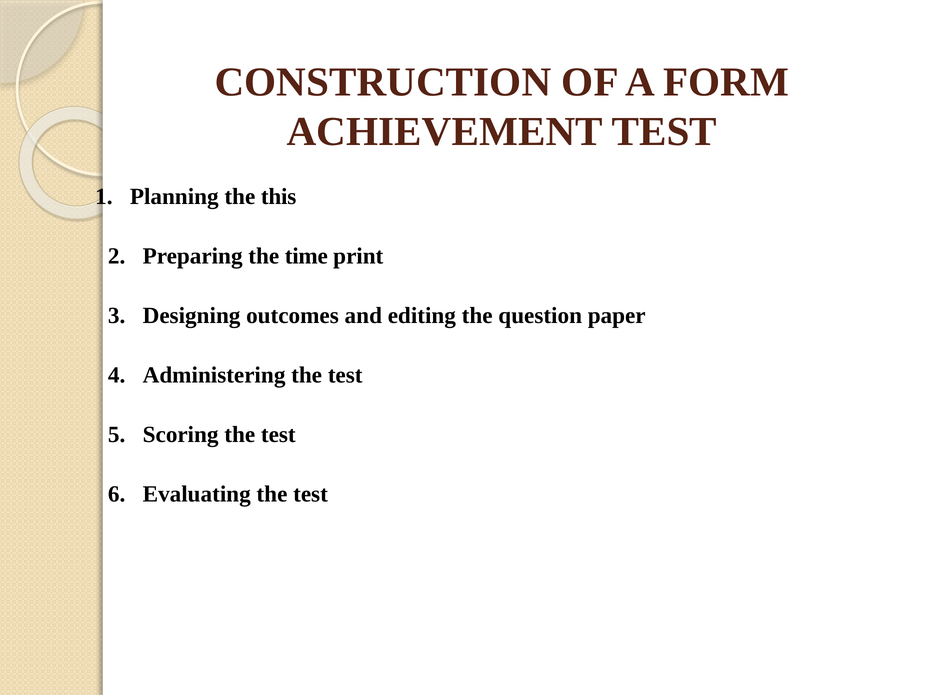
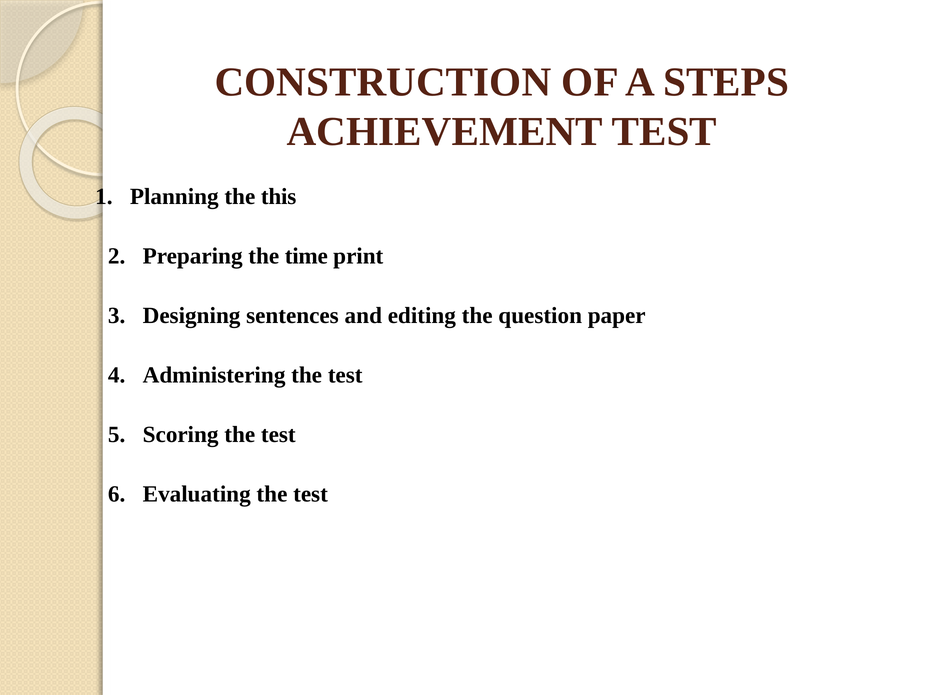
FORM: FORM -> STEPS (726, 82)
outcomes: outcomes -> sentences (292, 316)
